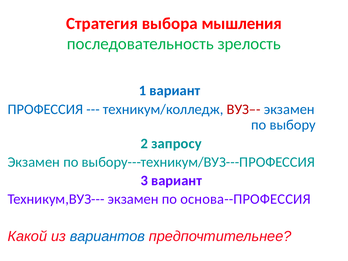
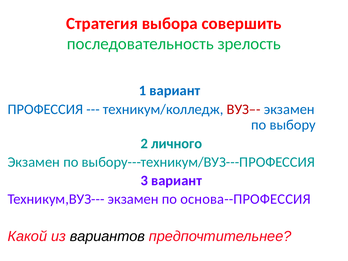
мышления: мышления -> совершить (242, 24)
запросу: запросу -> личного (177, 143)
вариантов colour: blue -> black (107, 236)
